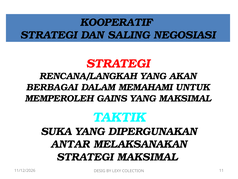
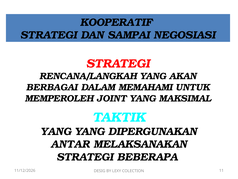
SALING: SALING -> SAMPAI (129, 35)
GAINS: GAINS -> JOINT (112, 98)
SUKA: SUKA -> YANG (56, 131)
STRATEGI MAKSIMAL: MAKSIMAL -> BEBERAPA (147, 157)
